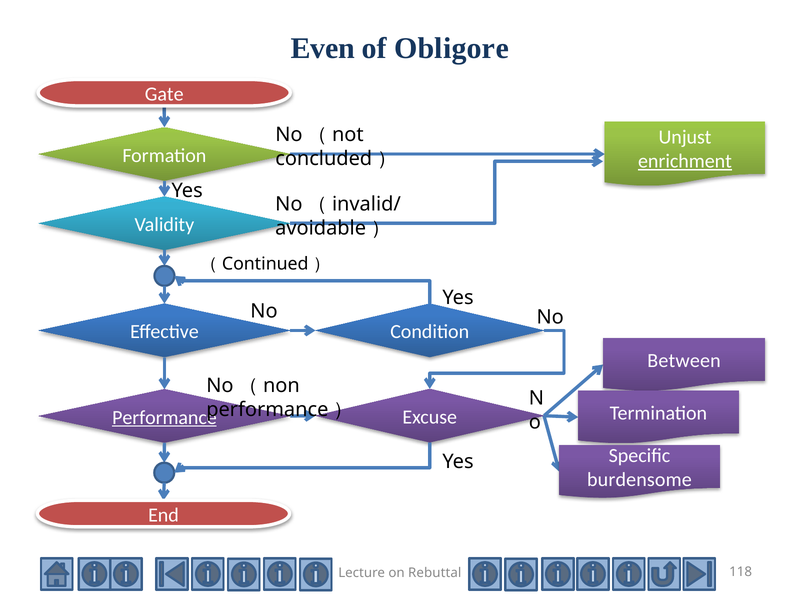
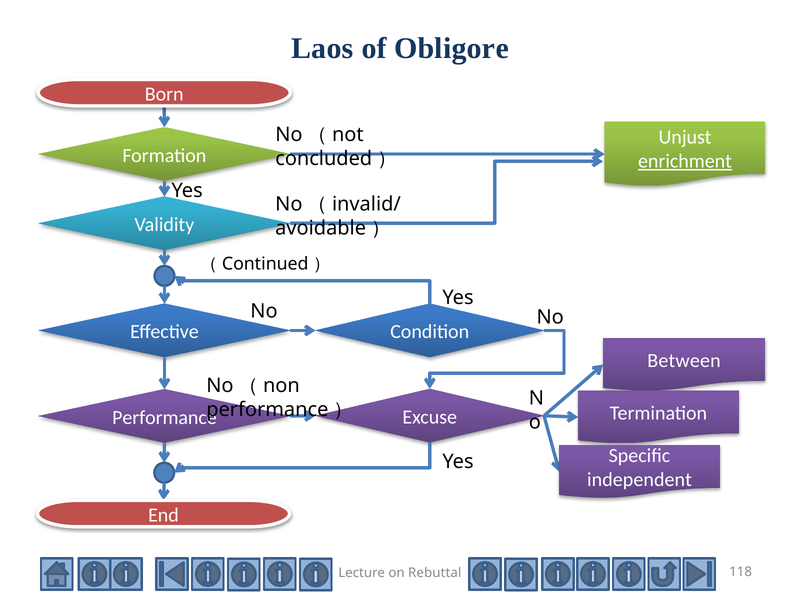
Even: Even -> Laos (322, 48)
Gate: Gate -> Born (164, 94)
Performance underline: present -> none (164, 417)
burdensome: burdensome -> independent (639, 480)
